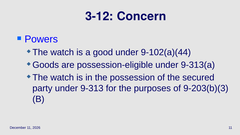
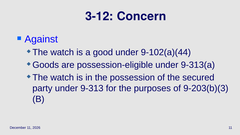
Powers: Powers -> Against (41, 39)
